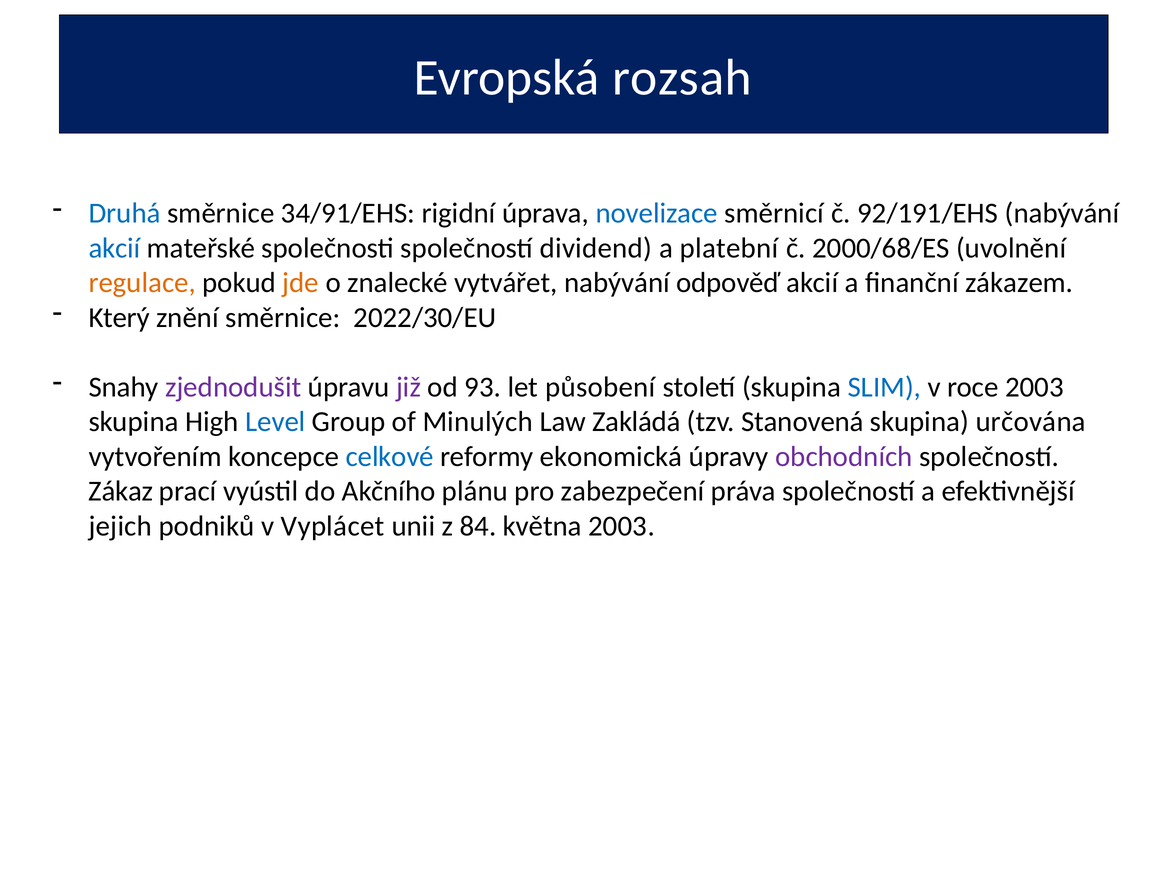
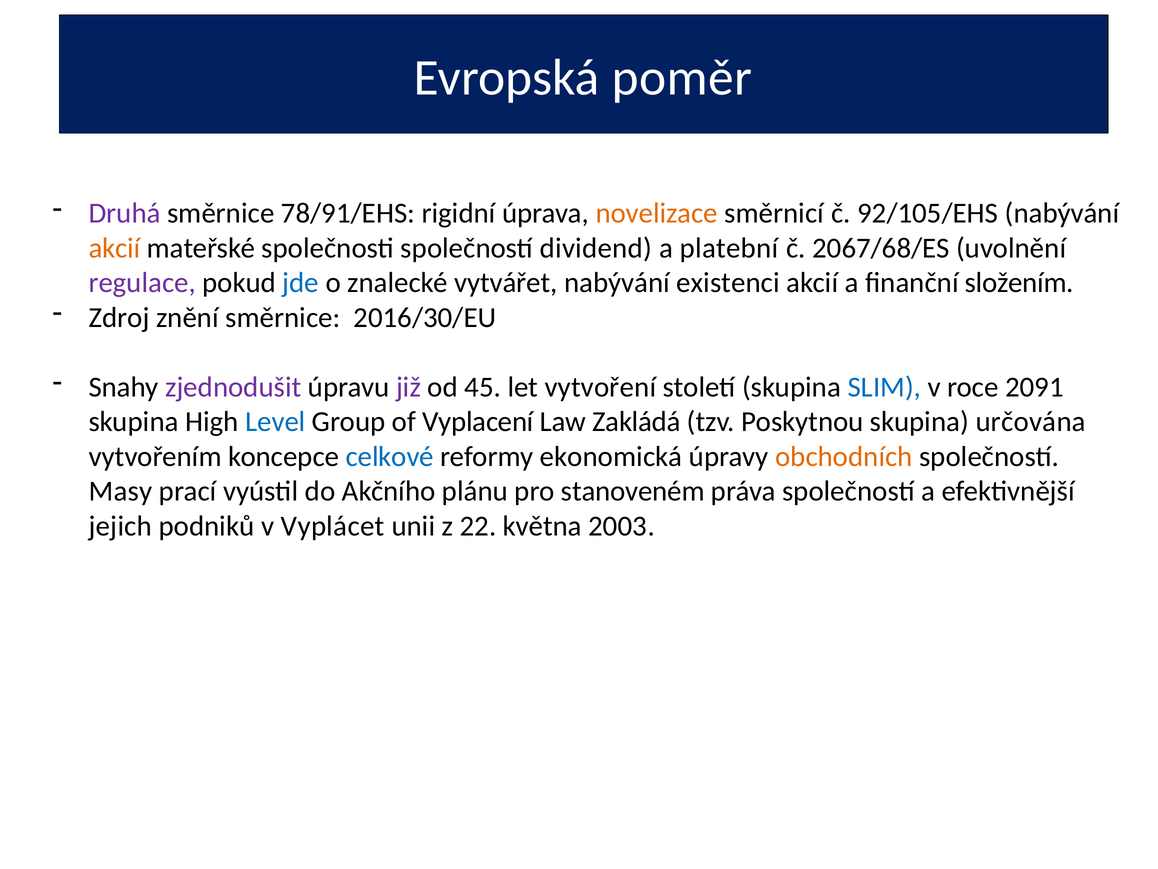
rozsah: rozsah -> poměr (682, 78)
Druhá colour: blue -> purple (125, 213)
34/91/EHS: 34/91/EHS -> 78/91/EHS (348, 213)
novelizace colour: blue -> orange (657, 213)
92/191/EHS: 92/191/EHS -> 92/105/EHS (928, 213)
akcií colour: blue -> orange (115, 248)
2000/68/ES: 2000/68/ES -> 2067/68/ES (881, 248)
regulace colour: orange -> purple (142, 283)
jde colour: orange -> blue (301, 283)
odpověď: odpověď -> existenci (728, 283)
zákazem: zákazem -> složením (1019, 283)
Který: Který -> Zdroj (119, 317)
2022/30/EU: 2022/30/EU -> 2016/30/EU (425, 317)
93: 93 -> 45 (483, 387)
působení: působení -> vytvoření (600, 387)
roce 2003: 2003 -> 2091 (1034, 387)
Minulých: Minulých -> Vyplacení (478, 422)
Stanovená: Stanovená -> Poskytnou (802, 422)
obchodních colour: purple -> orange (844, 456)
Zákaz: Zákaz -> Masy (120, 491)
zabezpečení: zabezpečení -> stanoveném (633, 491)
84: 84 -> 22 (478, 526)
